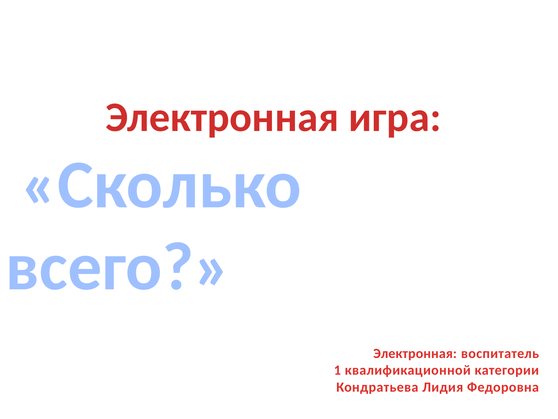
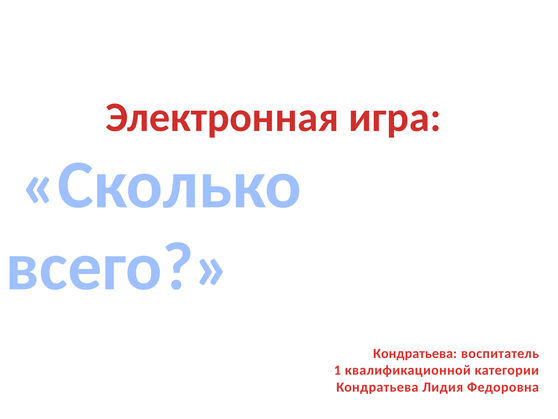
Электронная: Электронная -> Кондратьева (415, 353)
